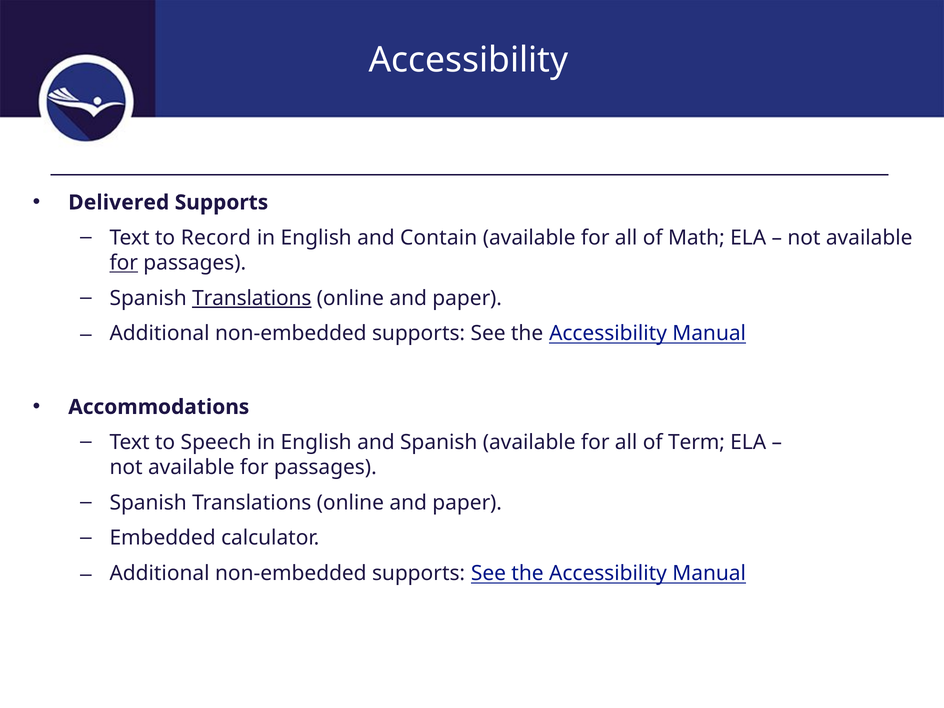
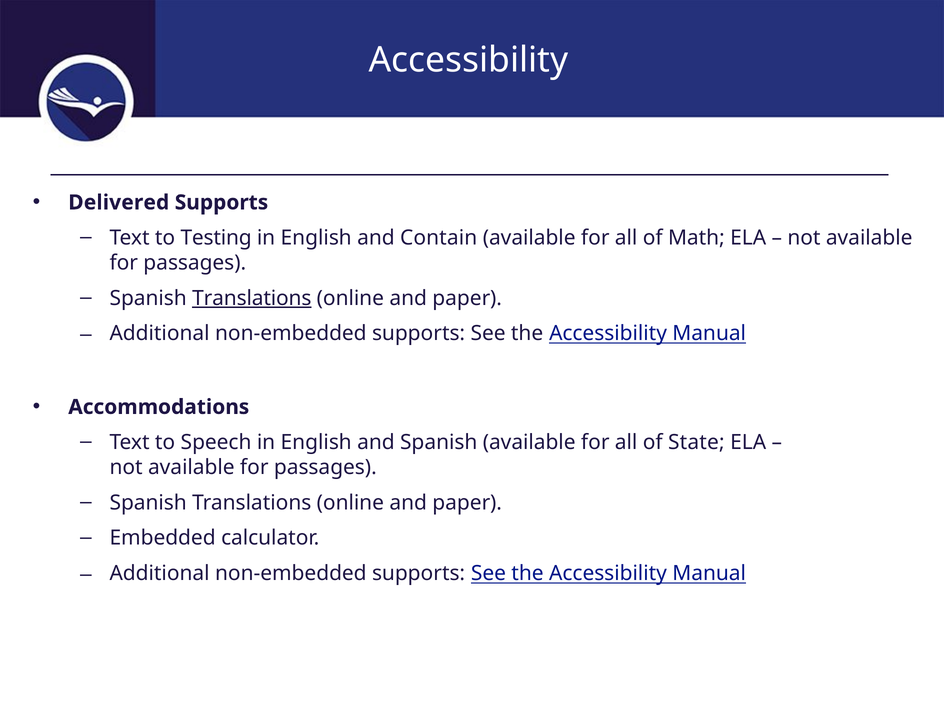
Record: Record -> Testing (216, 238)
for underline: present -> none (124, 263)
Term: Term -> State (696, 442)
